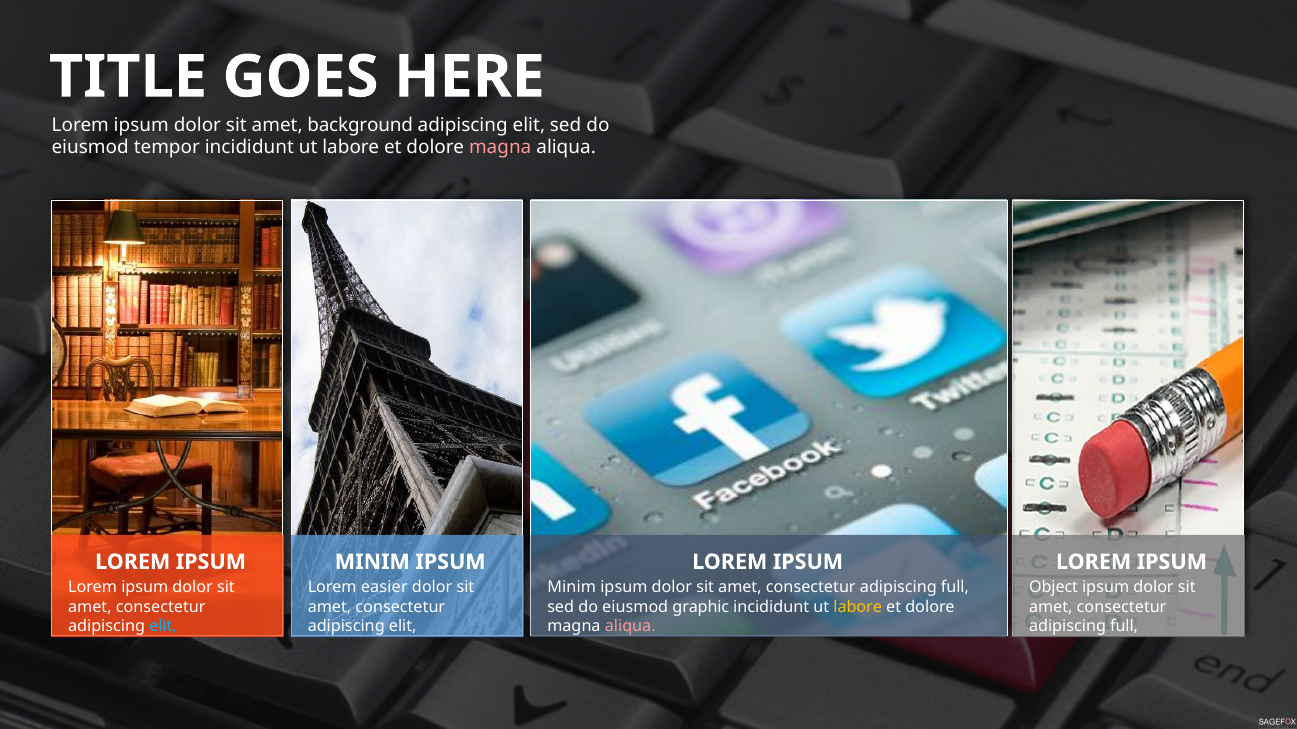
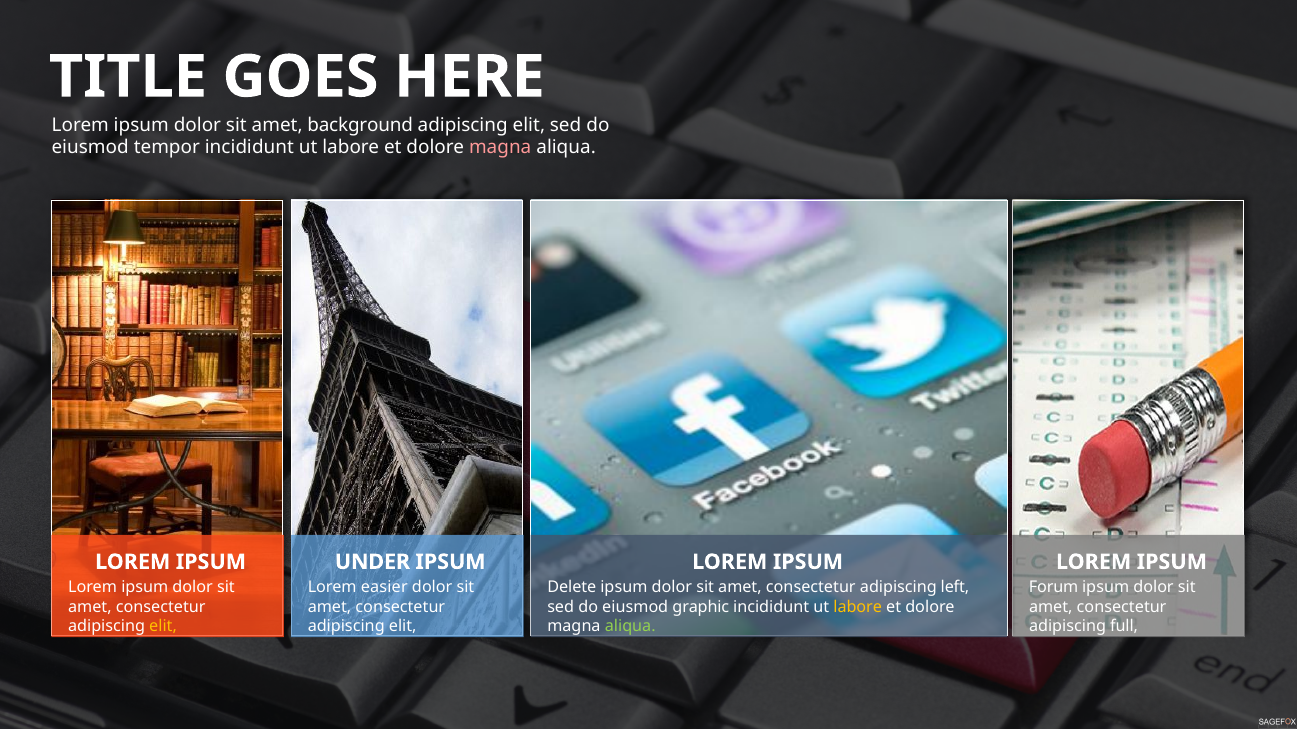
MINIM: MINIM -> UNDER (372, 562)
Minim: Minim -> Delete (572, 588)
full: full -> left (955, 588)
Object: Object -> Forum (1054, 588)
elit colour: light blue -> yellow (163, 627)
aliqua colour: pink -> light green (630, 627)
